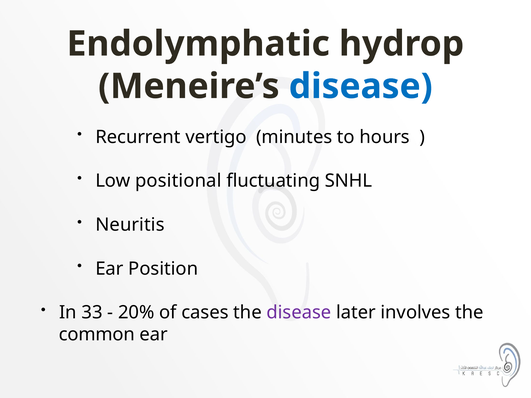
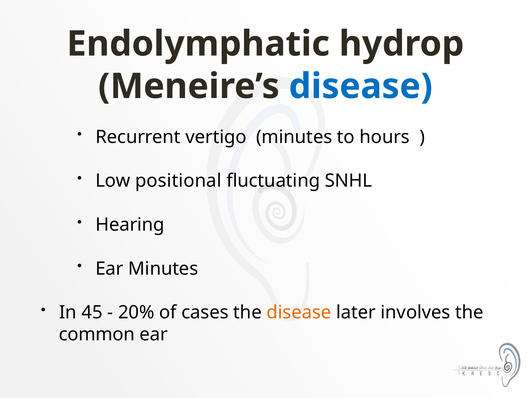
Neuritis: Neuritis -> Hearing (130, 225)
Ear Position: Position -> Minutes (163, 269)
33: 33 -> 45 (92, 313)
disease colour: purple -> orange (299, 313)
